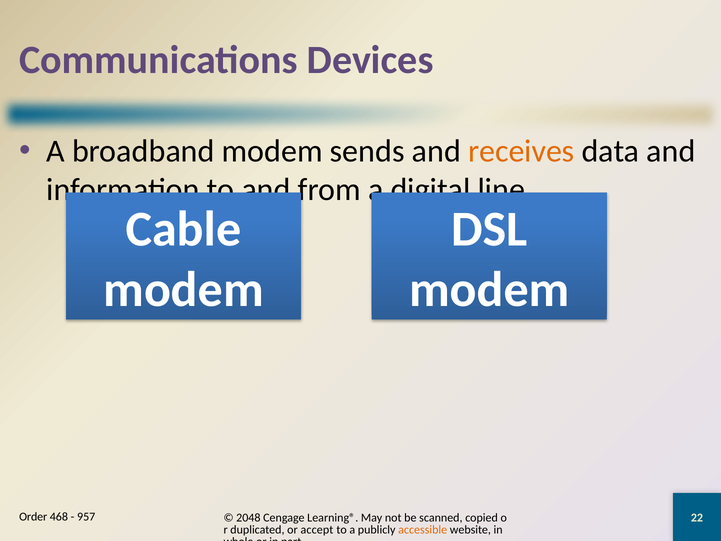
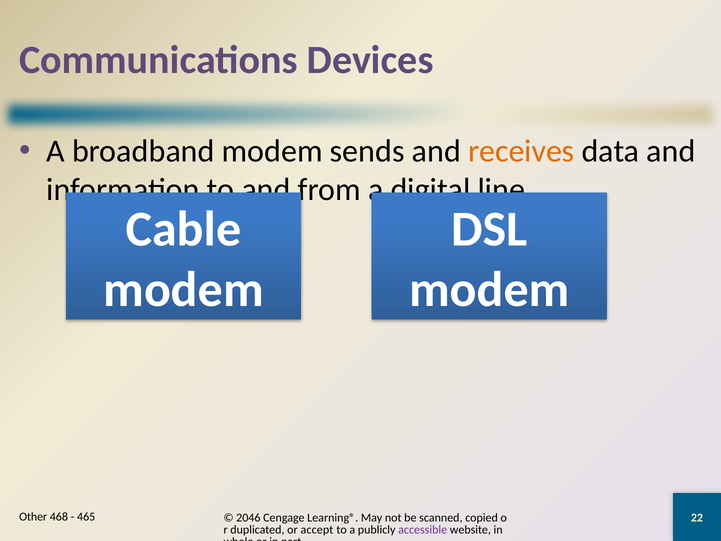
Order: Order -> Other (33, 516)
957: 957 -> 465 (86, 516)
2048: 2048 -> 2046 (248, 517)
accessible colour: orange -> purple (423, 529)
